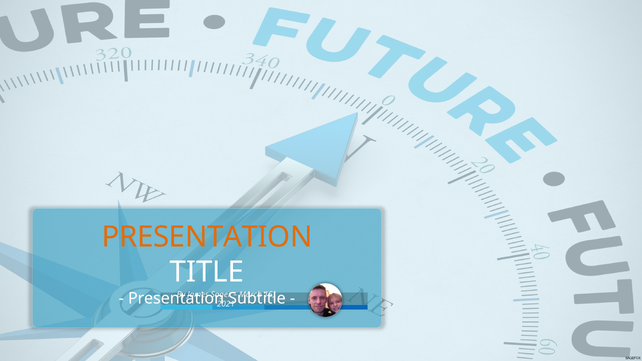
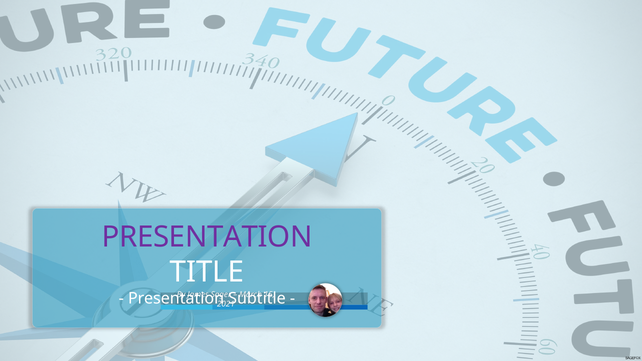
PRESENTATION colour: orange -> purple (207, 237)
